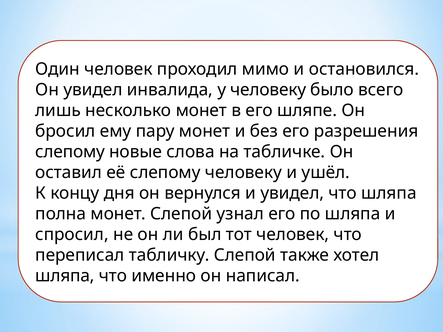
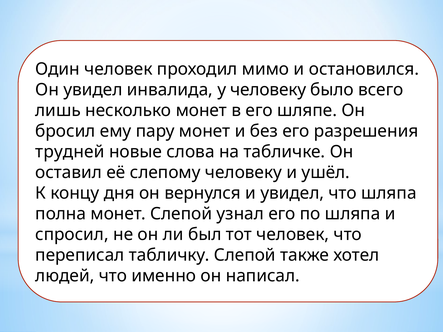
слепому: слепому -> трудней (70, 152)
шляпа: шляпа -> людей (65, 276)
